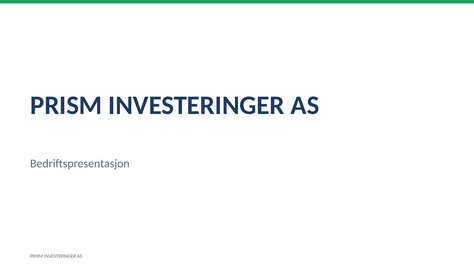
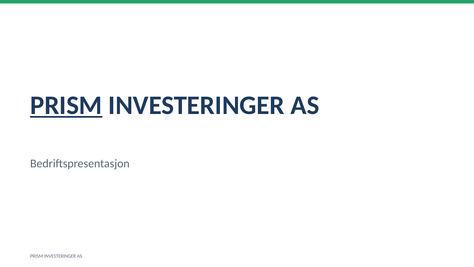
PRISM underline: none -> present (66, 105)
